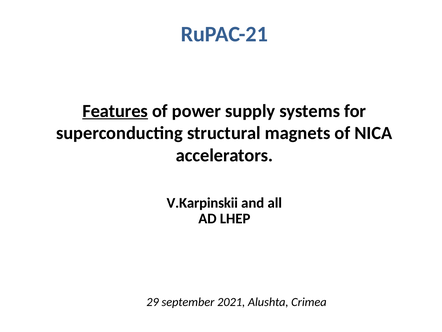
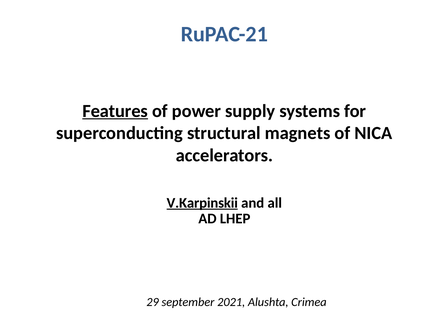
V.Karpinskii underline: none -> present (202, 203)
